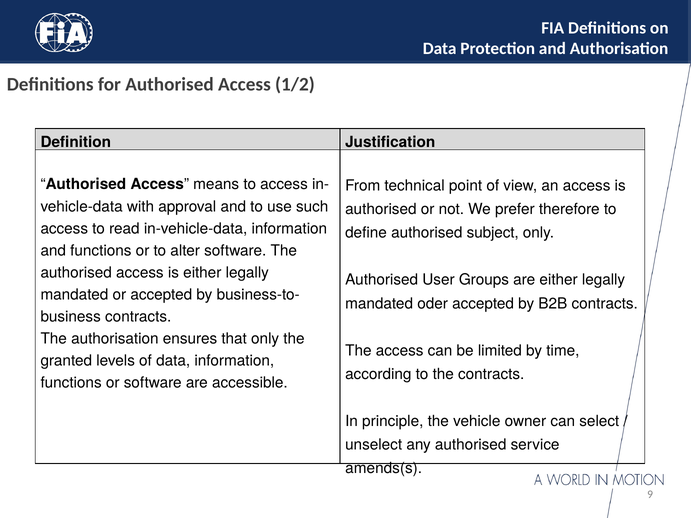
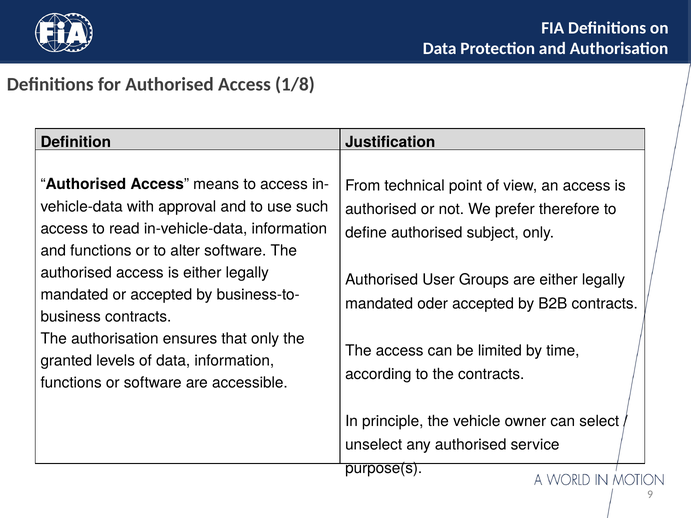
1/2: 1/2 -> 1/8 (295, 84)
amends(s: amends(s -> purpose(s (384, 468)
